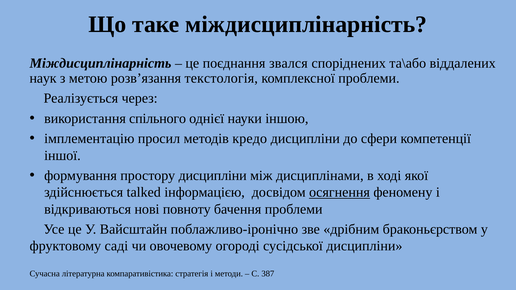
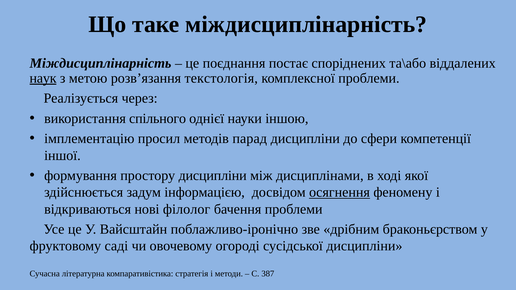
звался: звался -> постає (288, 63)
наук underline: none -> present (43, 78)
кредо: кредо -> парад (250, 139)
talked: talked -> задум (144, 193)
повноту: повноту -> філолог (187, 209)
